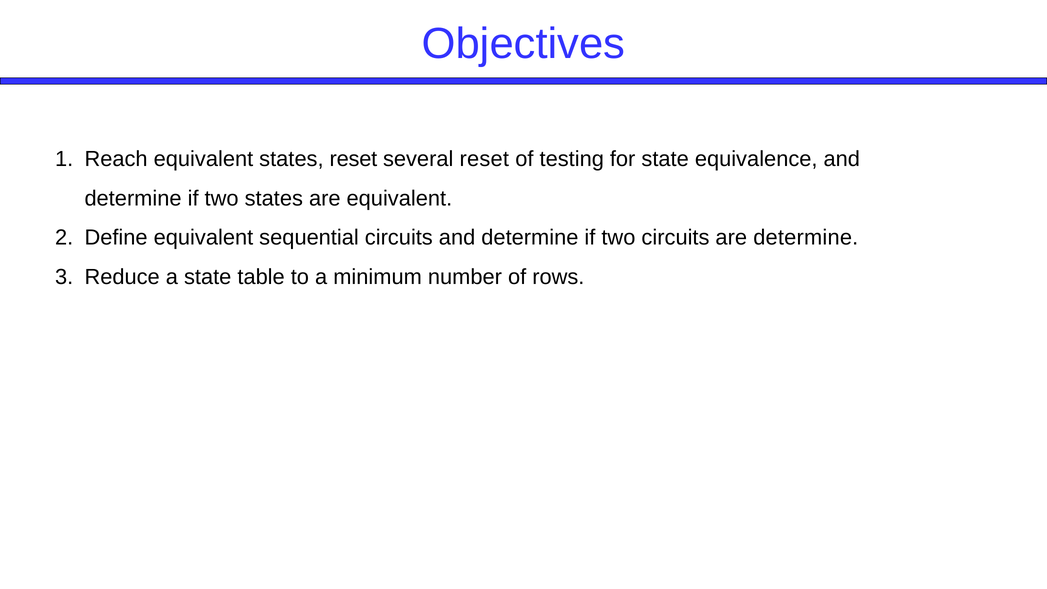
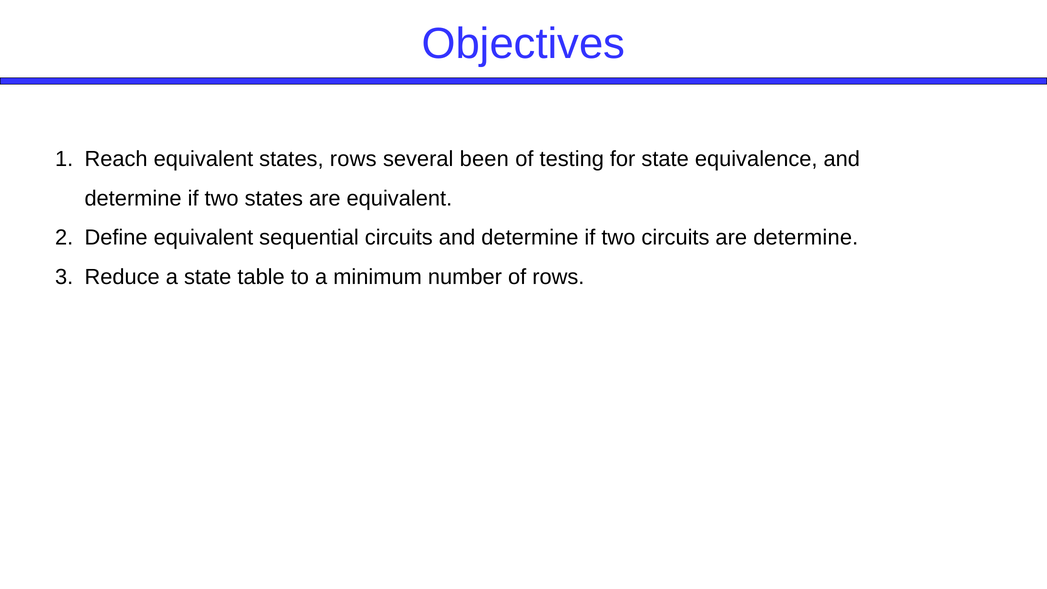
states reset: reset -> rows (353, 159)
several reset: reset -> been (484, 159)
